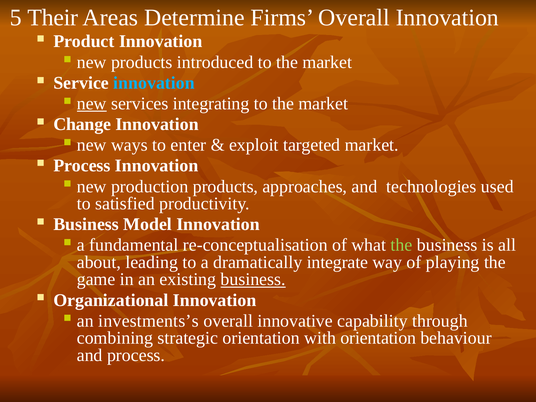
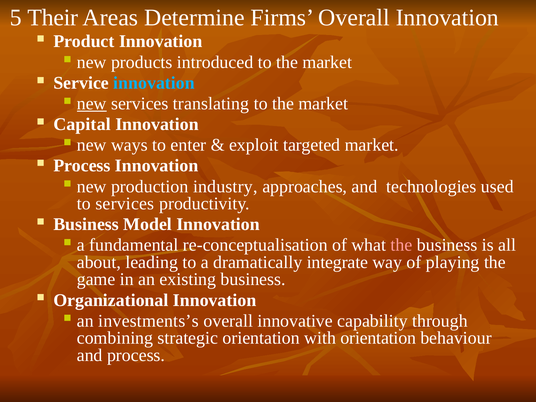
integrating: integrating -> translating (211, 104)
Change: Change -> Capital (82, 124)
production products: products -> industry (225, 186)
to satisfied: satisfied -> services (125, 204)
the colour: light green -> pink (402, 245)
business underline: present -> none (253, 279)
